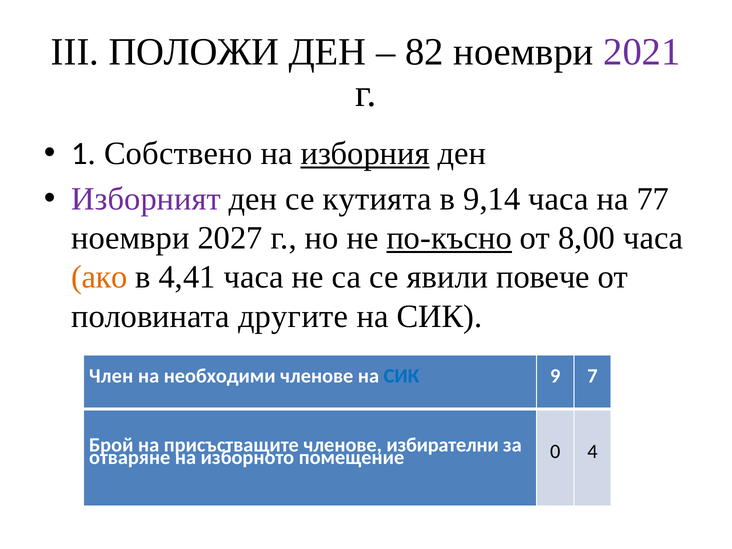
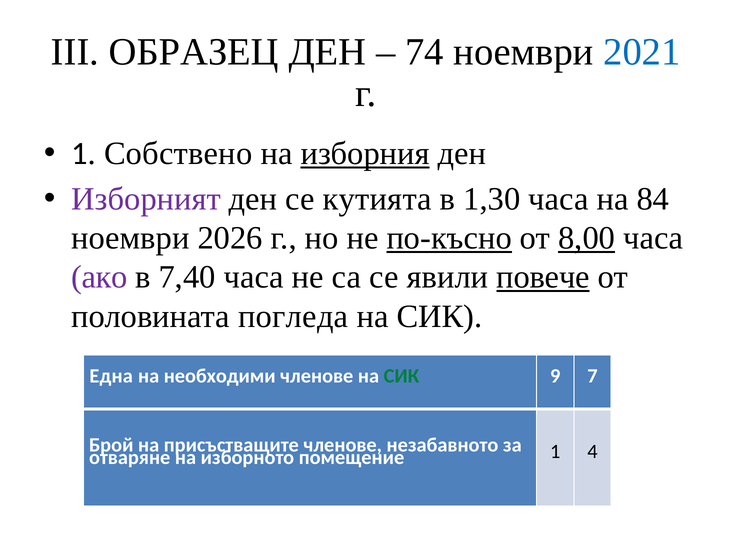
ПОЛОЖИ: ПОЛОЖИ -> ОБРАЗЕЦ (194, 52)
82: 82 -> 74 (424, 52)
2021 colour: purple -> blue (642, 52)
9,14: 9,14 -> 1,30 (492, 199)
77: 77 -> 84 (653, 199)
2027: 2027 -> 2026 (230, 238)
8,00 underline: none -> present (587, 238)
ако colour: orange -> purple (99, 277)
4,41: 4,41 -> 7,40 (187, 277)
повече underline: none -> present (543, 277)
другите: другите -> погледа (293, 316)
Член: Член -> Една (111, 376)
СИК colour: blue -> green (401, 376)
избирателни: избирателни -> незабавното (442, 445)
0: 0 -> 1 (555, 451)
